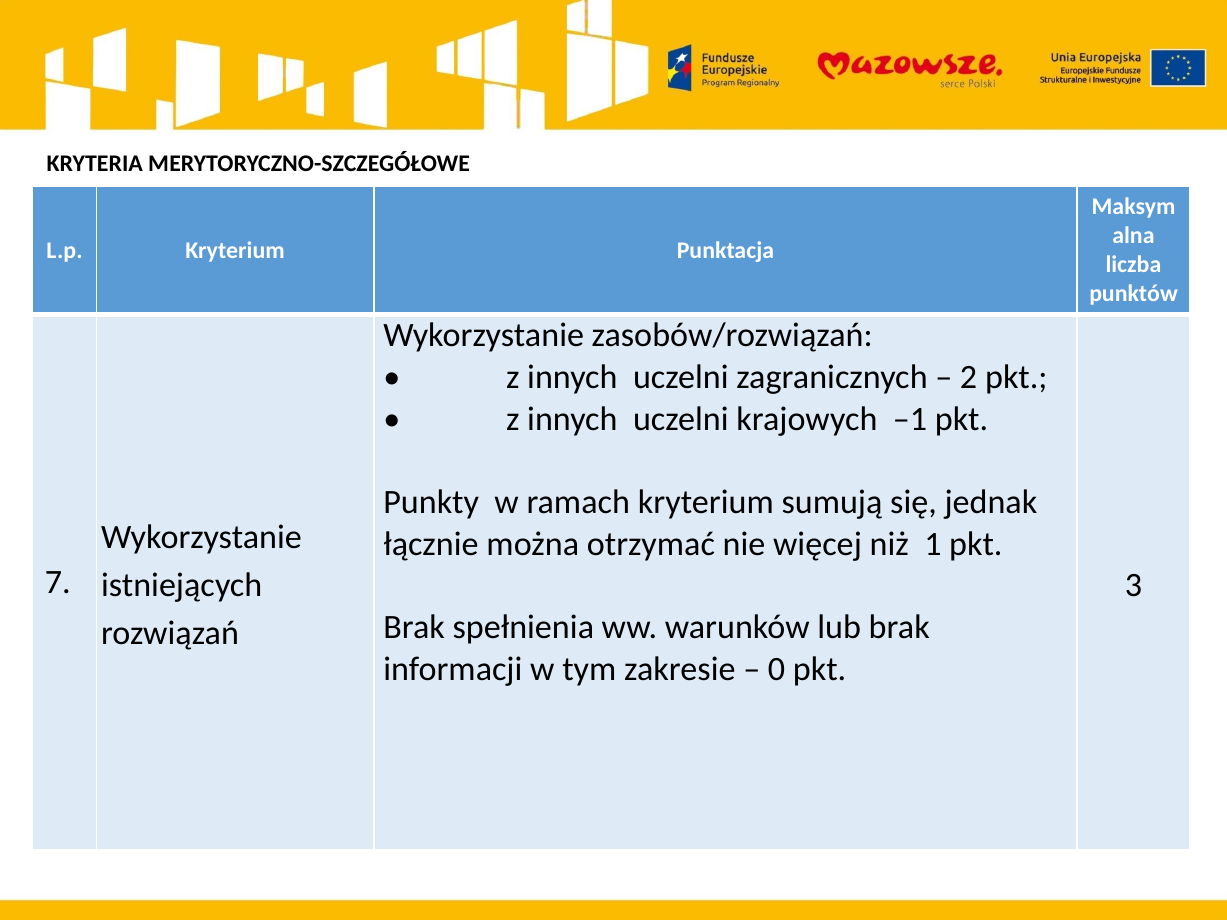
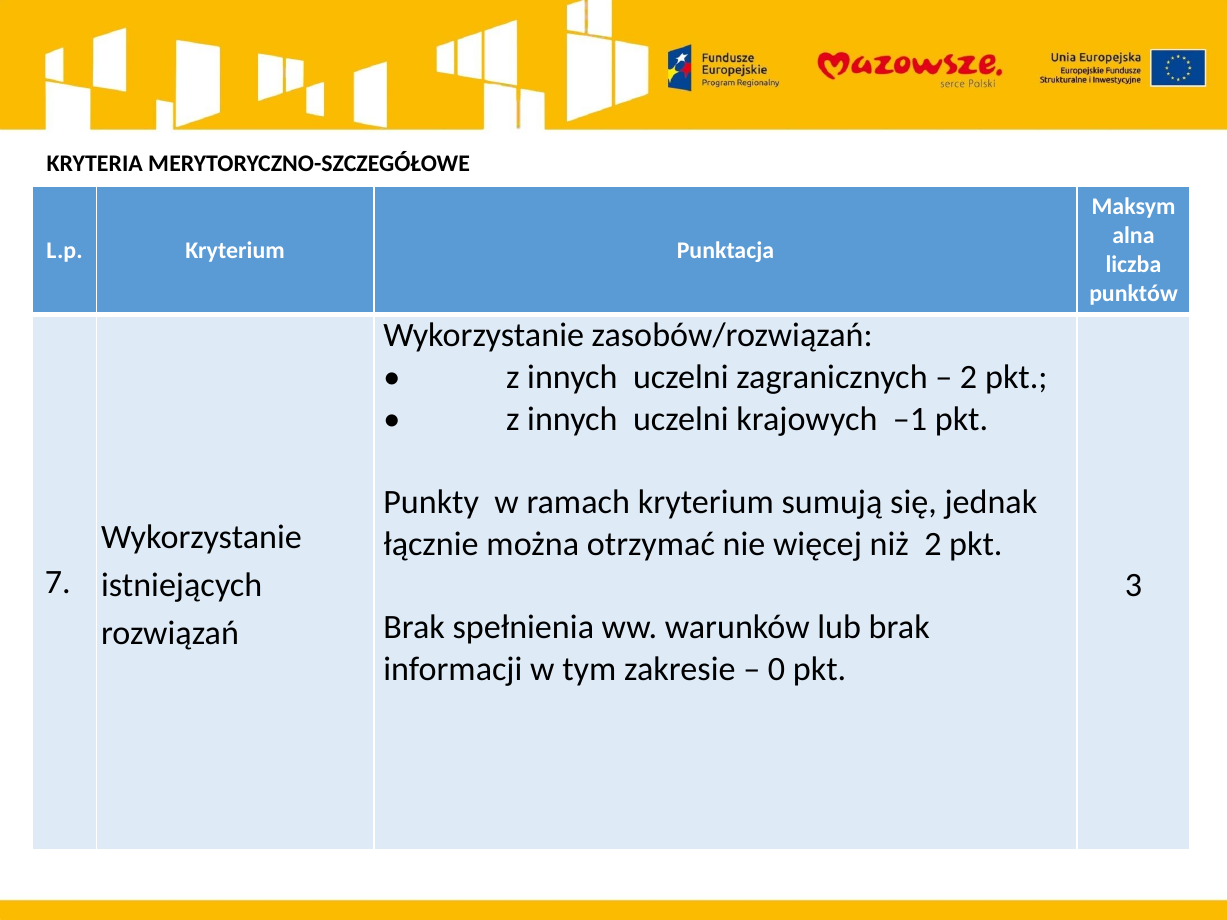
niż 1: 1 -> 2 (933, 544)
